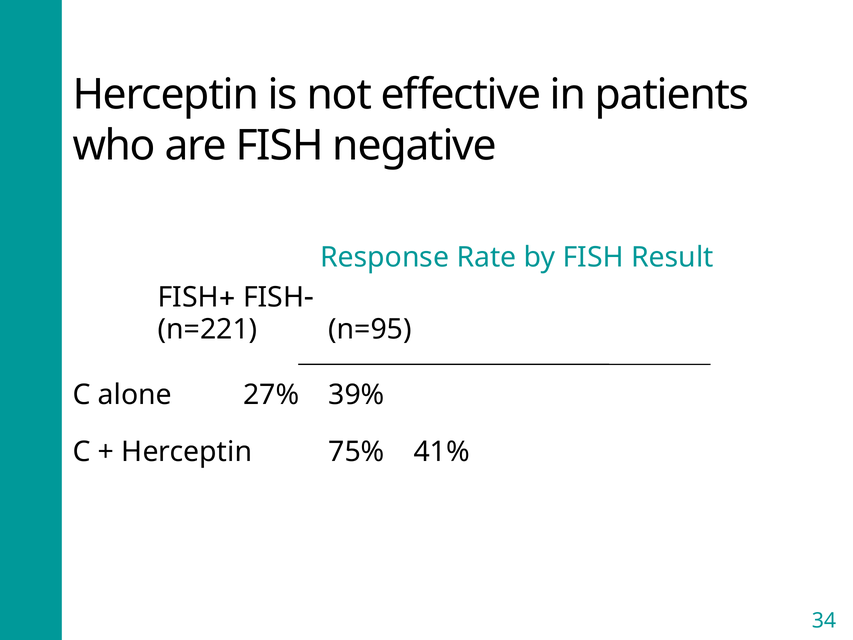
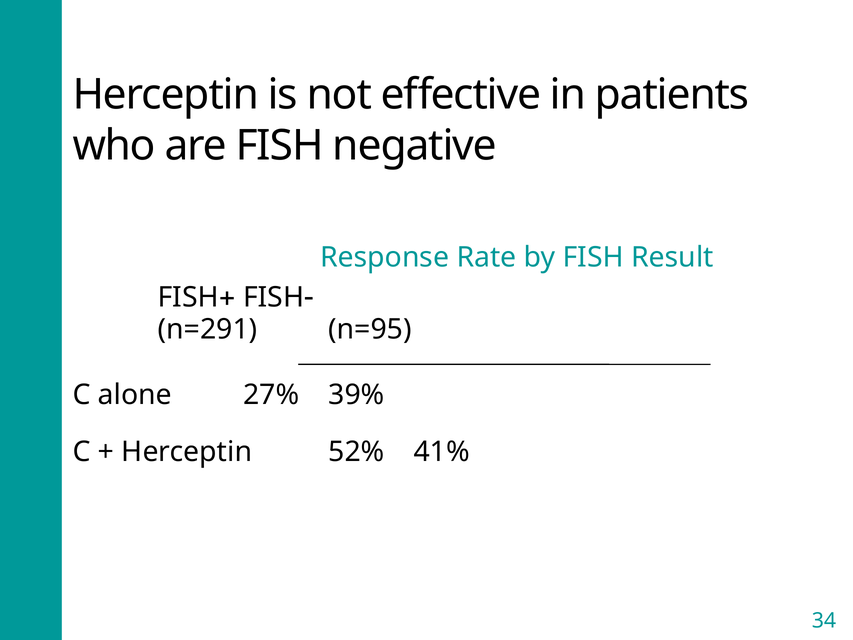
n=221: n=221 -> n=291 (208, 329)
75%: 75% -> 52% (356, 452)
